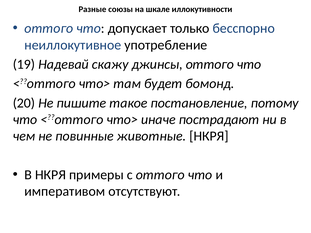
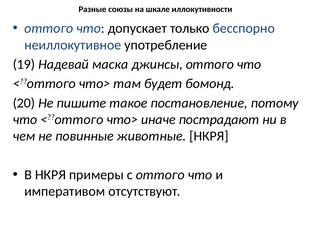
скажу: скажу -> маска (110, 64)
